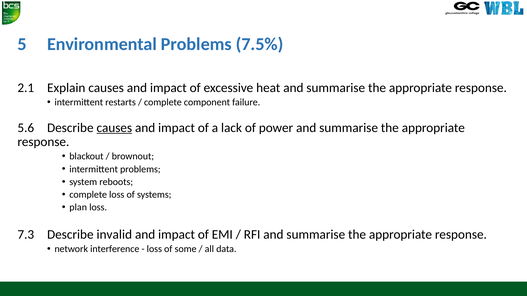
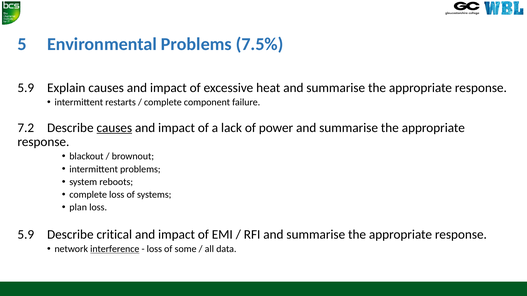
2.1: 2.1 -> 5.9 (26, 88)
5.6: 5.6 -> 7.2 (26, 128)
7.3: 7.3 -> 5.9 (26, 235)
invalid: invalid -> critical (114, 235)
interference underline: none -> present (115, 249)
